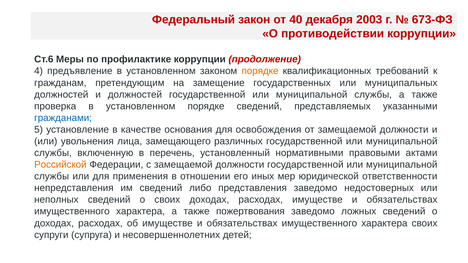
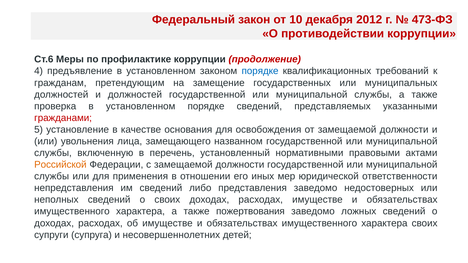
40: 40 -> 10 (296, 20)
2003: 2003 -> 2012 (369, 20)
673-ФЗ: 673-ФЗ -> 473-ФЗ (432, 20)
порядке colour: orange -> blue (260, 71)
гражданами colour: blue -> red (63, 118)
различных: различных -> названном (238, 141)
